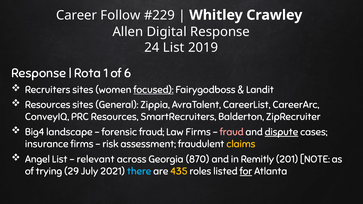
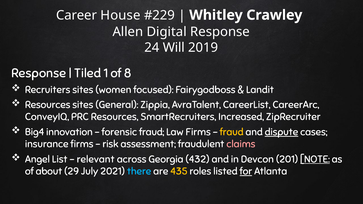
Follow: Follow -> House (120, 15)
24 List: List -> Will (174, 47)
Rota: Rota -> Tiled (88, 73)
6: 6 -> 8 (128, 73)
focused underline: present -> none (153, 90)
Balderton: Balderton -> Increased (241, 117)
landscape: landscape -> innovation (69, 132)
fraud colour: pink -> yellow (232, 132)
claims colour: yellow -> pink (241, 144)
870: 870 -> 432 (198, 159)
Remitly: Remitly -> Devcon (257, 159)
NOTE underline: none -> present (315, 159)
trying: trying -> about (49, 171)
